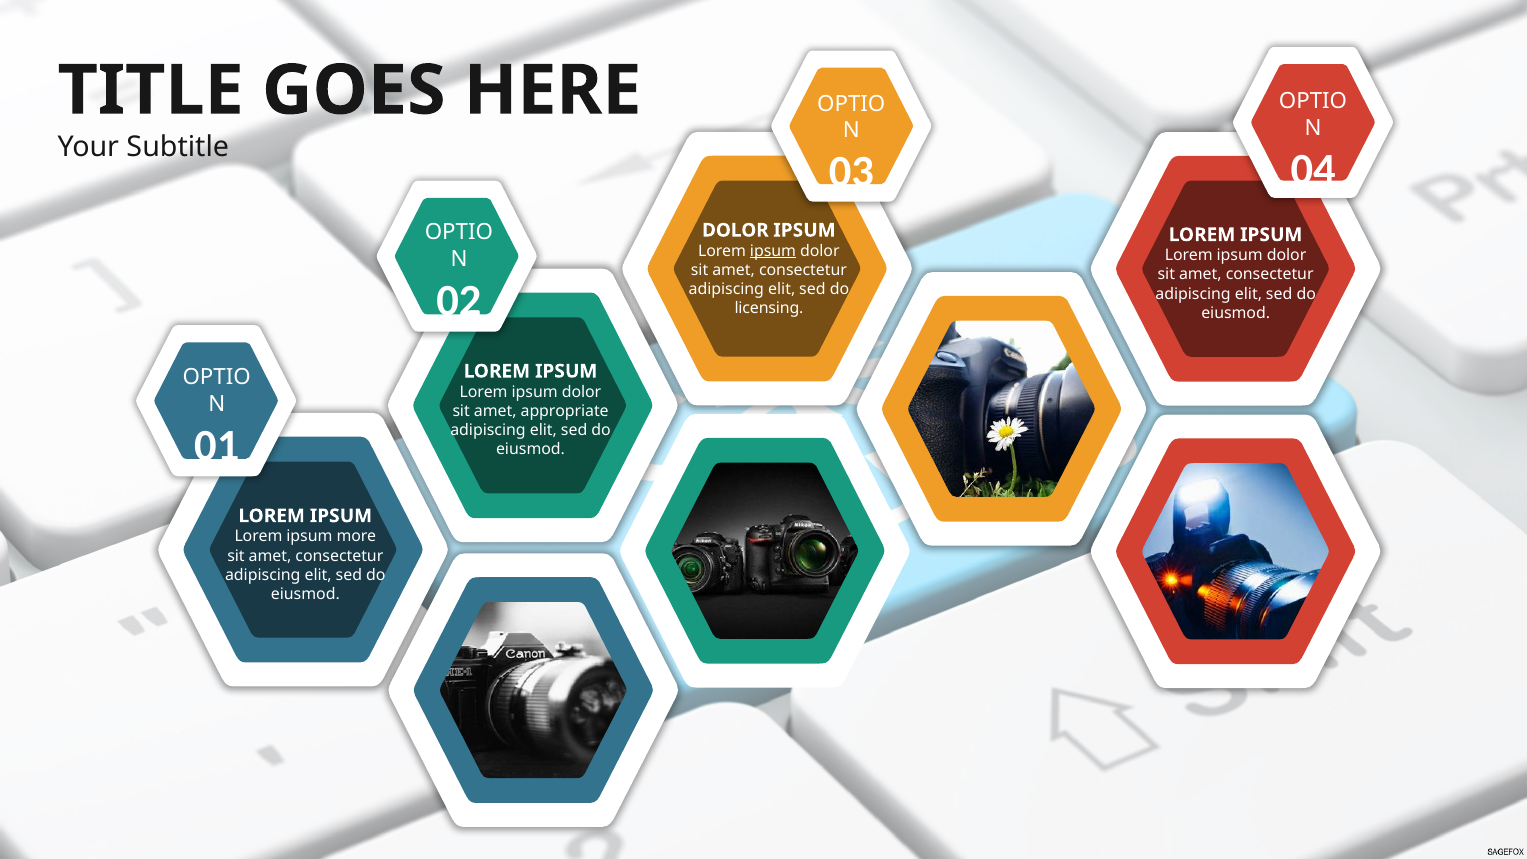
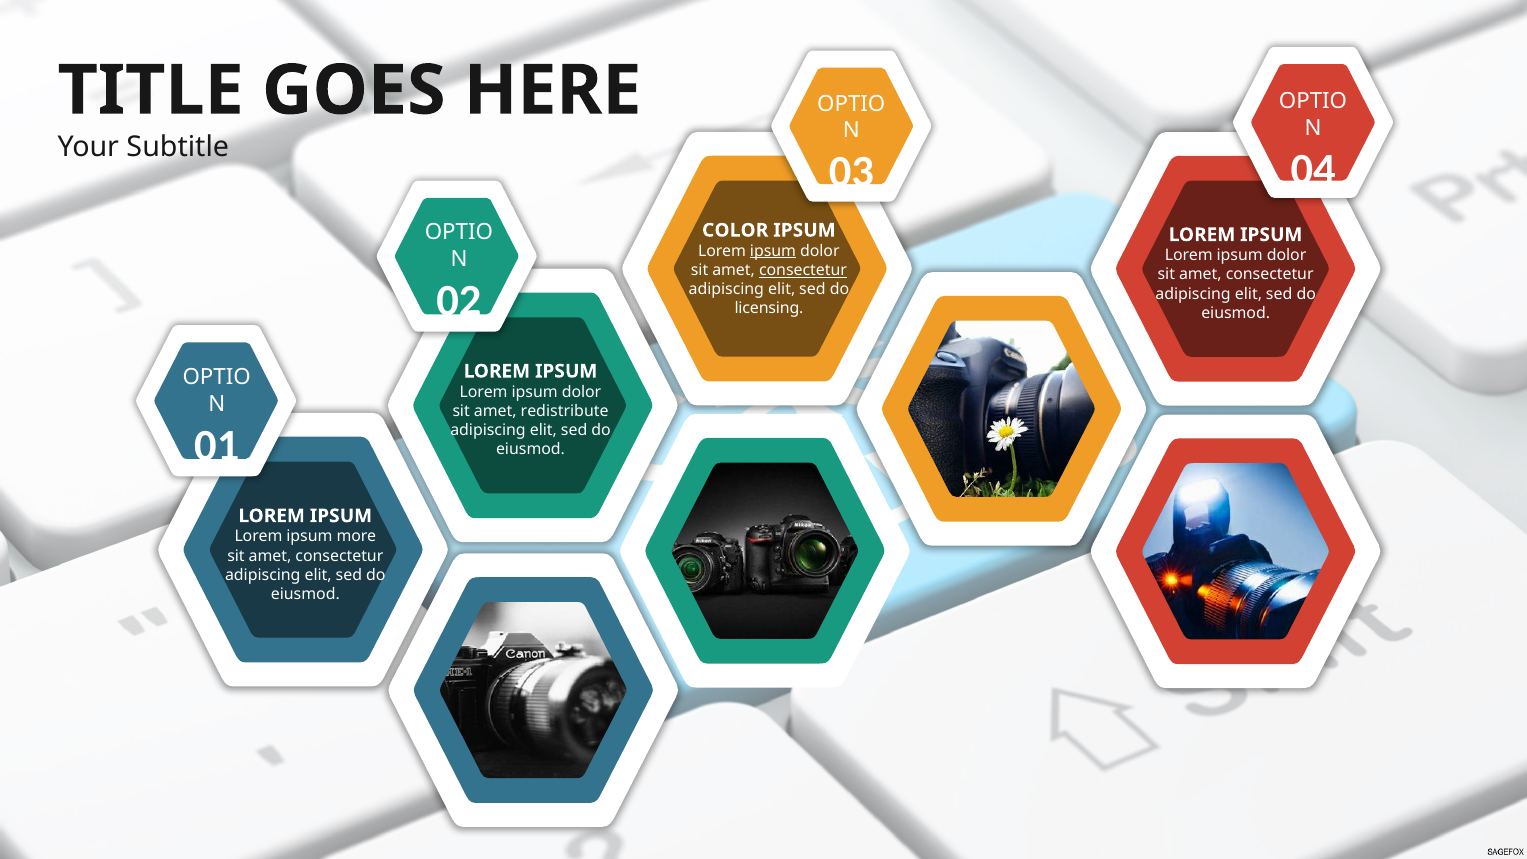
DOLOR: DOLOR -> COLOR (735, 230)
consectetur underline: none -> present (803, 270)
appropriate: appropriate -> redistribute (565, 411)
